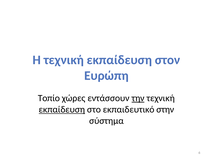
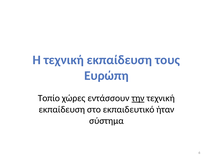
στον: στον -> τους (167, 60)
εκπαίδευση underline: present -> none (62, 109)
στην: στην -> ήταν (165, 109)
